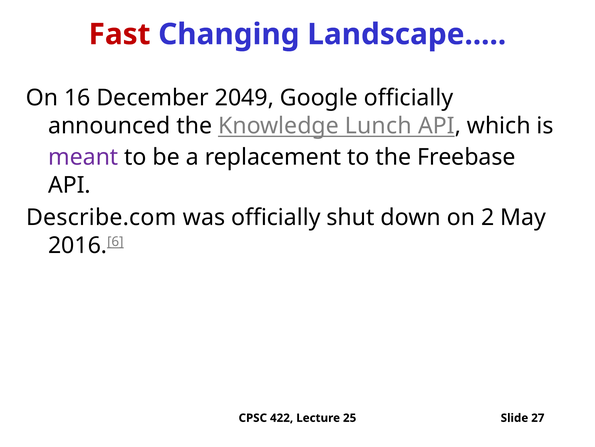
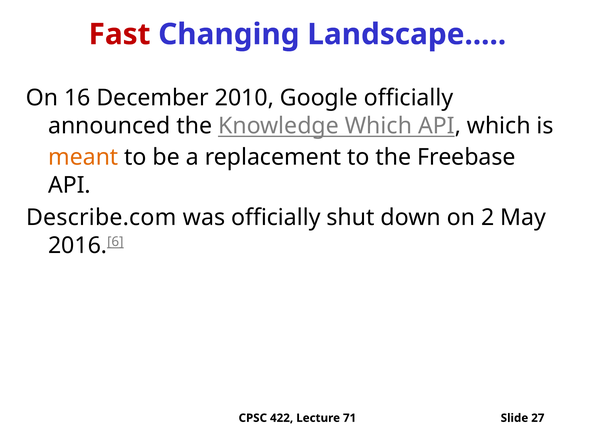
2049: 2049 -> 2010 (244, 98)
Knowledge Lunch: Lunch -> Which (378, 126)
meant colour: purple -> orange (83, 157)
25: 25 -> 71 (350, 417)
